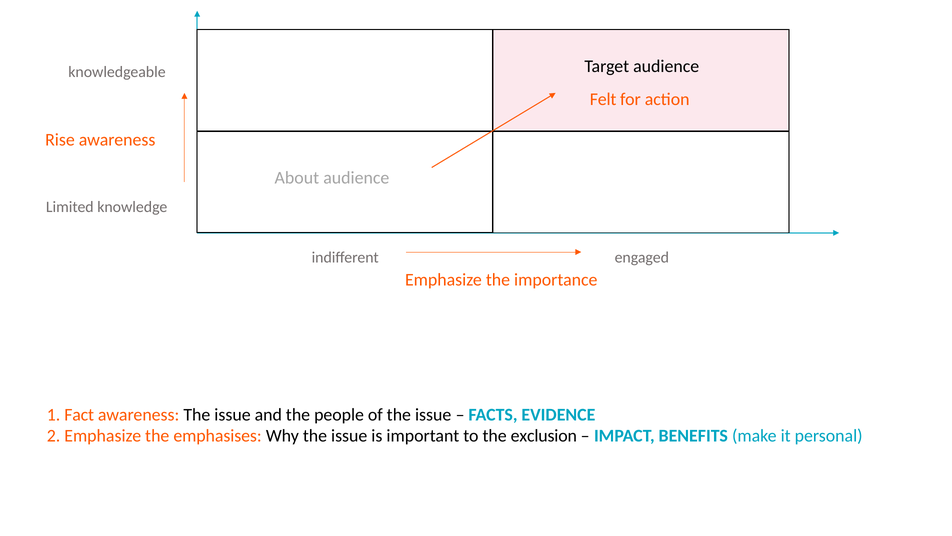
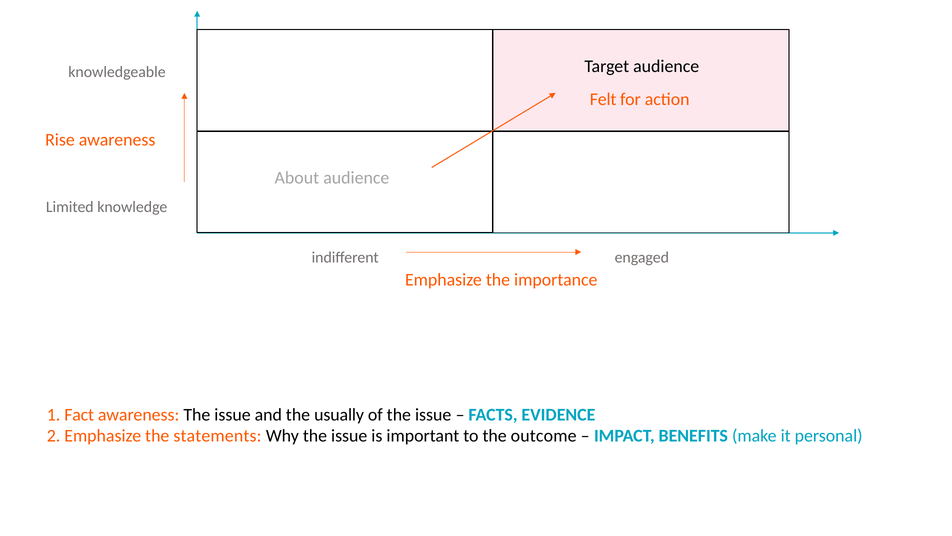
people: people -> usually (339, 414)
emphasises: emphasises -> statements (217, 436)
exclusion: exclusion -> outcome (544, 436)
